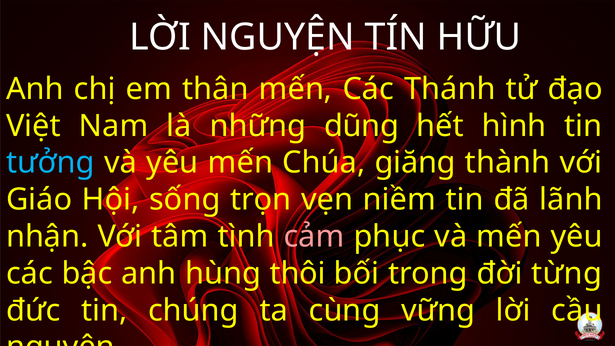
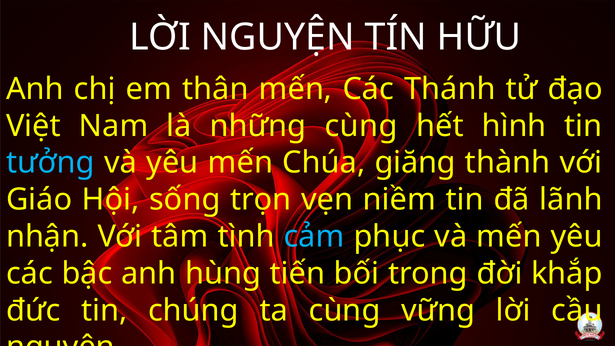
những dũng: dũng -> cùng (361, 126)
cảm colour: pink -> light blue (314, 237)
thôi: thôi -> tiến (298, 273)
từng: từng -> khắp (567, 273)
